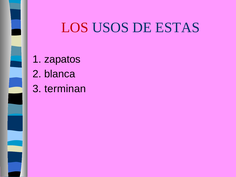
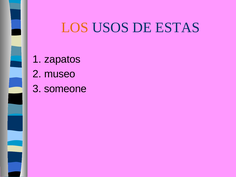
LOS colour: red -> orange (75, 28)
blanca: blanca -> museo (60, 74)
terminan: terminan -> someone (65, 89)
